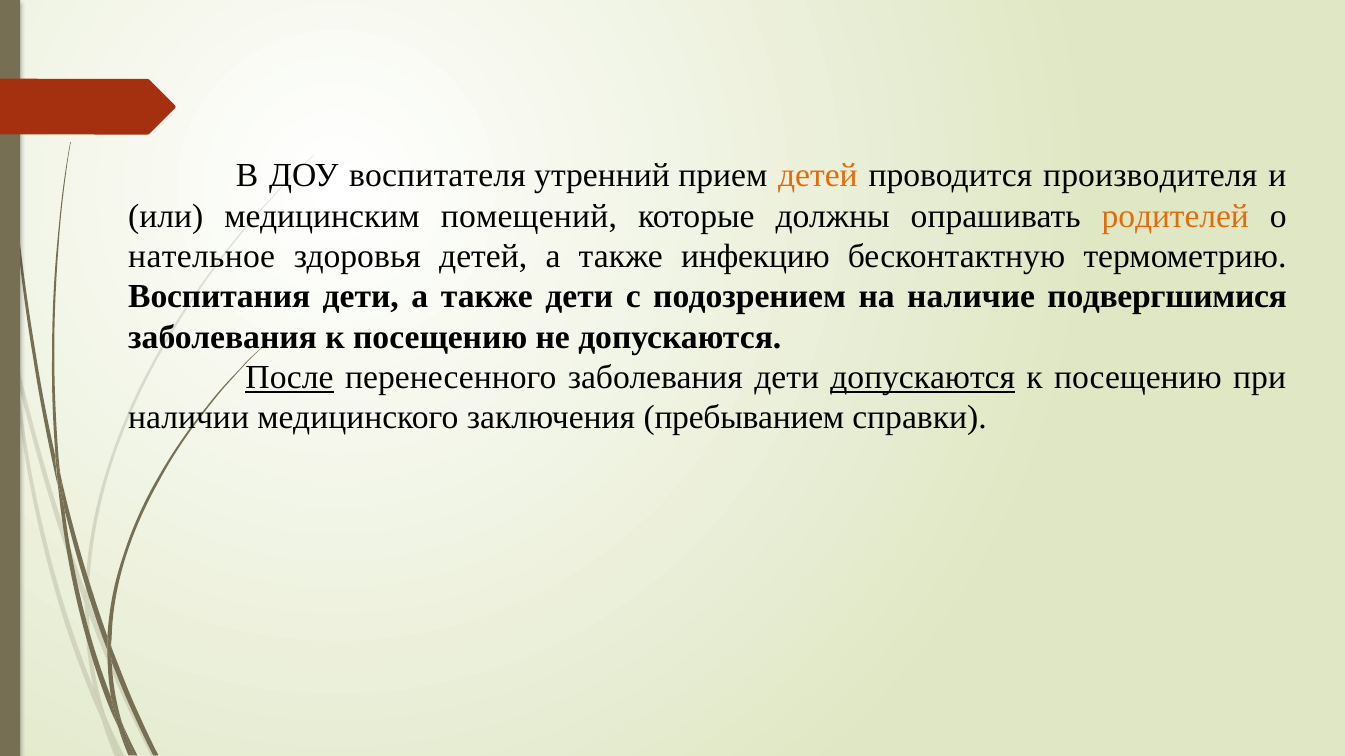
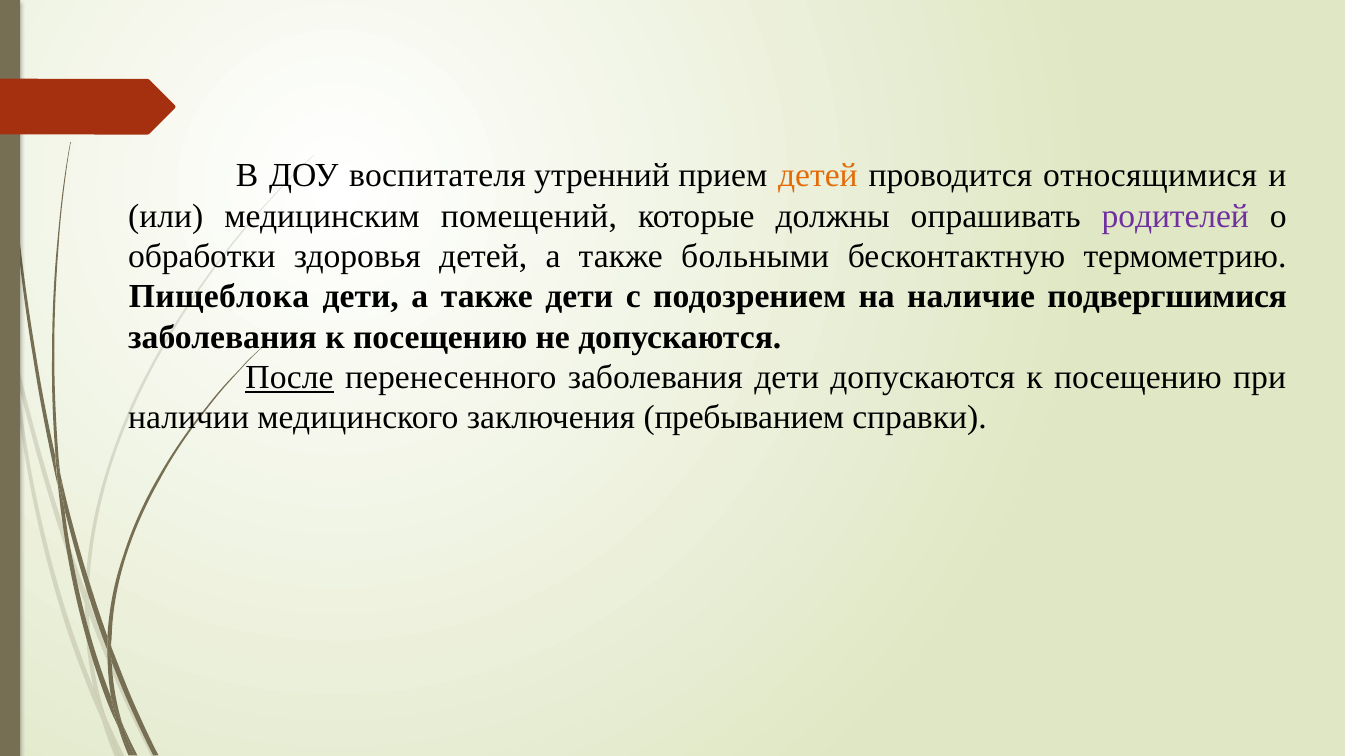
производителя: производителя -> относящимися (1150, 176)
родителей colour: orange -> purple (1175, 216)
нательное: нательное -> обработки (202, 257)
инфекцию: инфекцию -> больными (755, 257)
Воспитания: Воспитания -> Пищеблока (219, 297)
допускаются underline: present -> none (923, 378)
